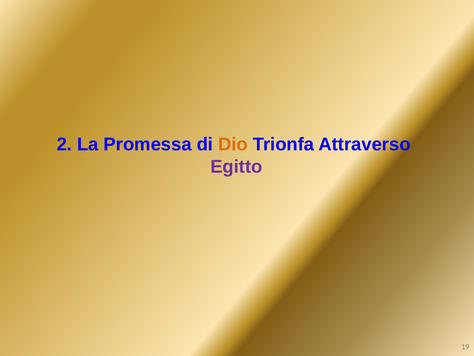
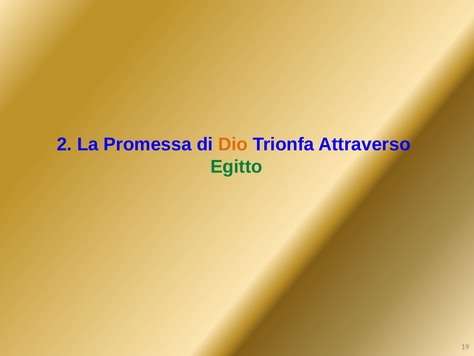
Egitto colour: purple -> green (236, 166)
